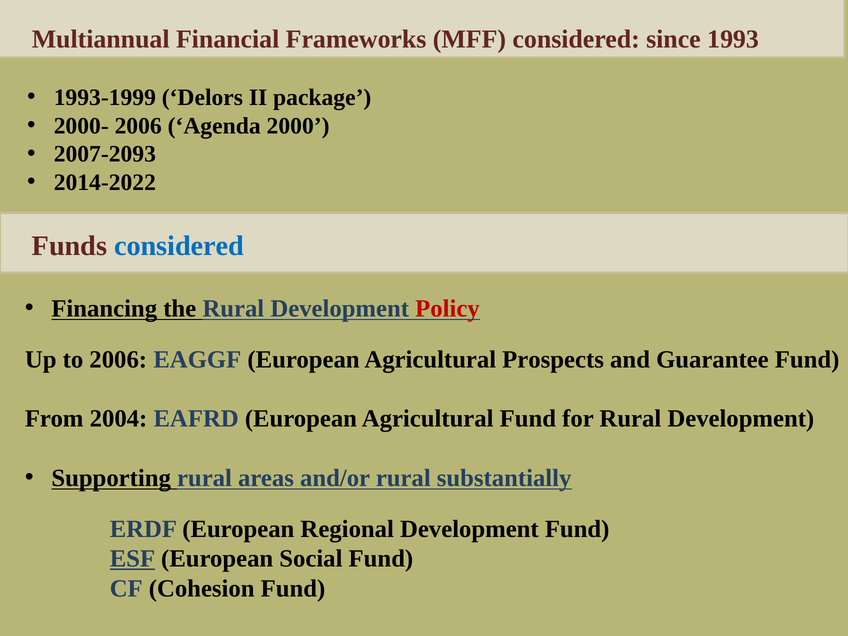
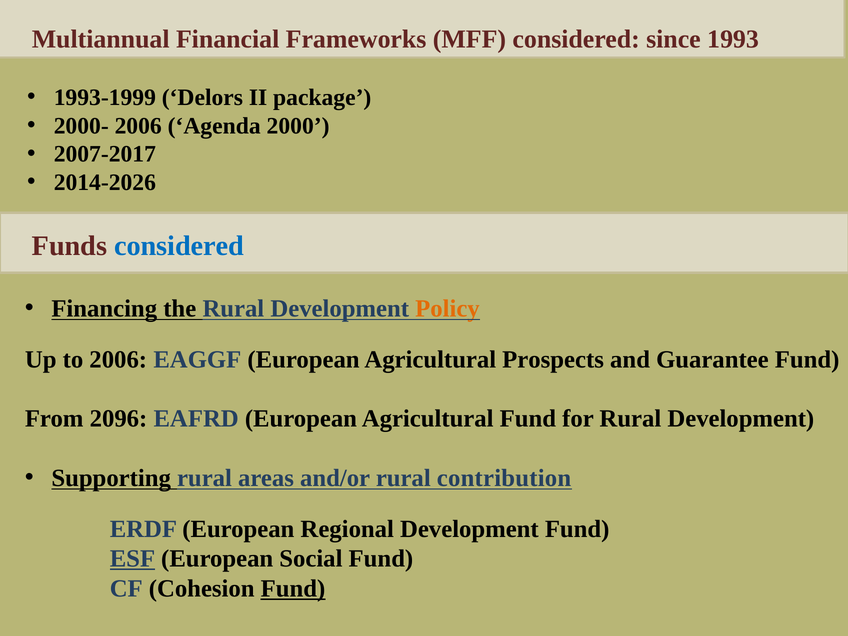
2007-2093: 2007-2093 -> 2007-2017 (105, 154)
2014-2022: 2014-2022 -> 2014-2026 (105, 182)
Policy colour: red -> orange (447, 309)
2004: 2004 -> 2096 (119, 419)
substantially: substantially -> contribution (504, 478)
Fund underline: none -> present (293, 588)
